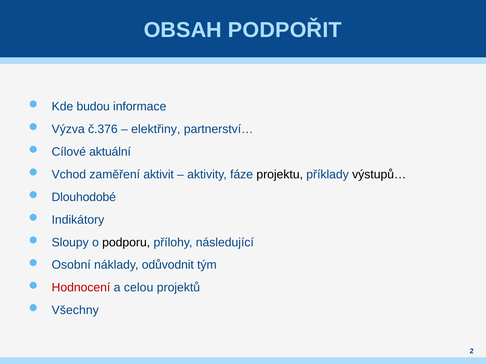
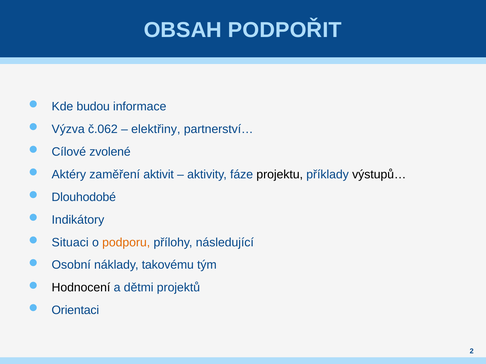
č.376: č.376 -> č.062 (103, 129)
aktuální: aktuální -> zvolené (110, 152)
Vchod: Vchod -> Aktéry (69, 175)
Sloupy: Sloupy -> Situaci (70, 243)
podporu colour: black -> orange (126, 243)
odůvodnit: odůvodnit -> takovému (168, 265)
Hodnocení colour: red -> black (81, 288)
celou: celou -> dětmi (139, 288)
Všechny: Všechny -> Orientaci (75, 311)
